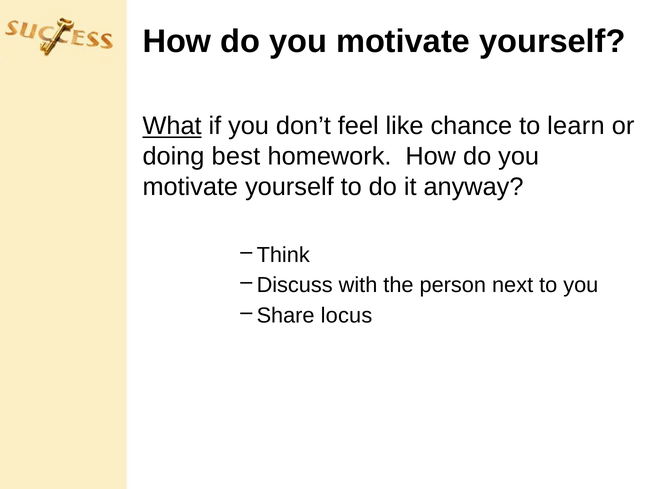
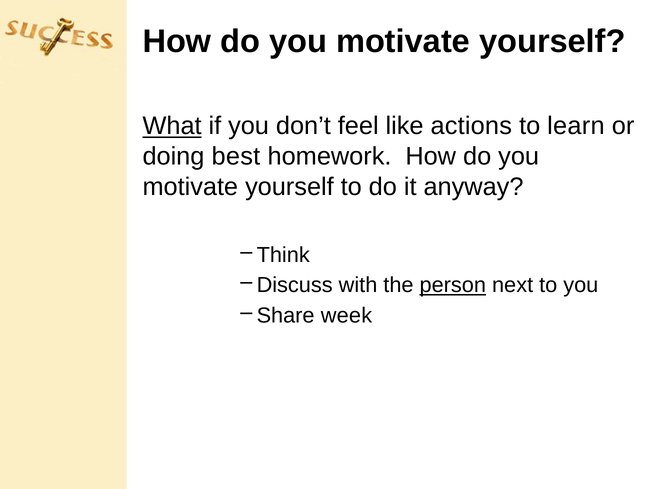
chance: chance -> actions (471, 126)
person underline: none -> present (453, 285)
locus: locus -> week (346, 316)
